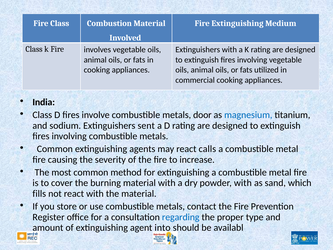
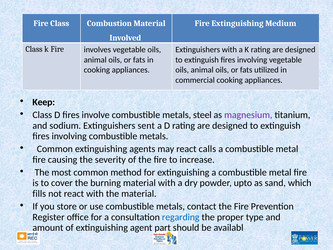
India: India -> Keep (44, 102)
door: door -> steel (202, 115)
magnesium colour: blue -> purple (248, 115)
powder with: with -> upto (243, 183)
into: into -> part (163, 228)
